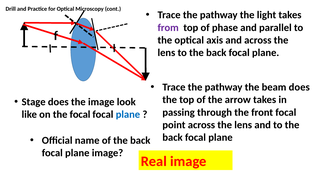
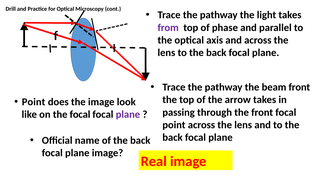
beam does: does -> front (299, 87)
Stage: Stage -> Point (34, 102)
plane colour: blue -> purple (128, 115)
